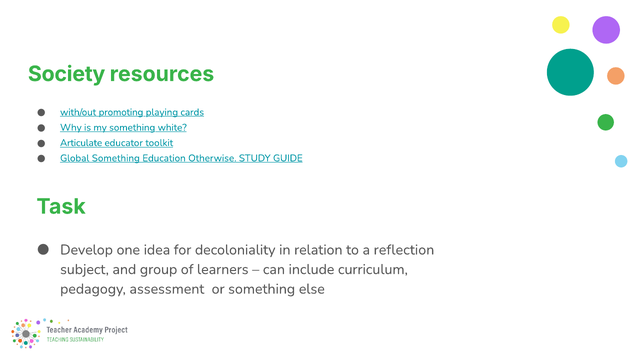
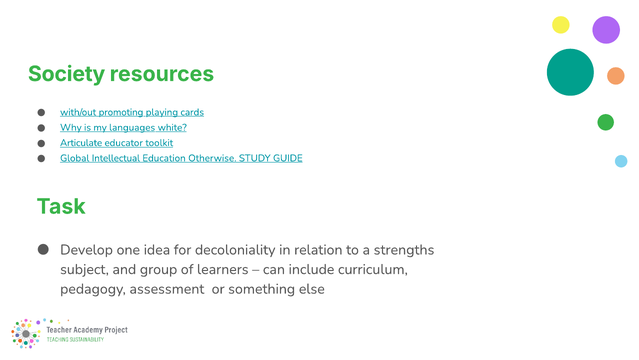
my something: something -> languages (132, 127)
Global Something: Something -> Intellectual (116, 158)
reflection: reflection -> strengths (404, 249)
